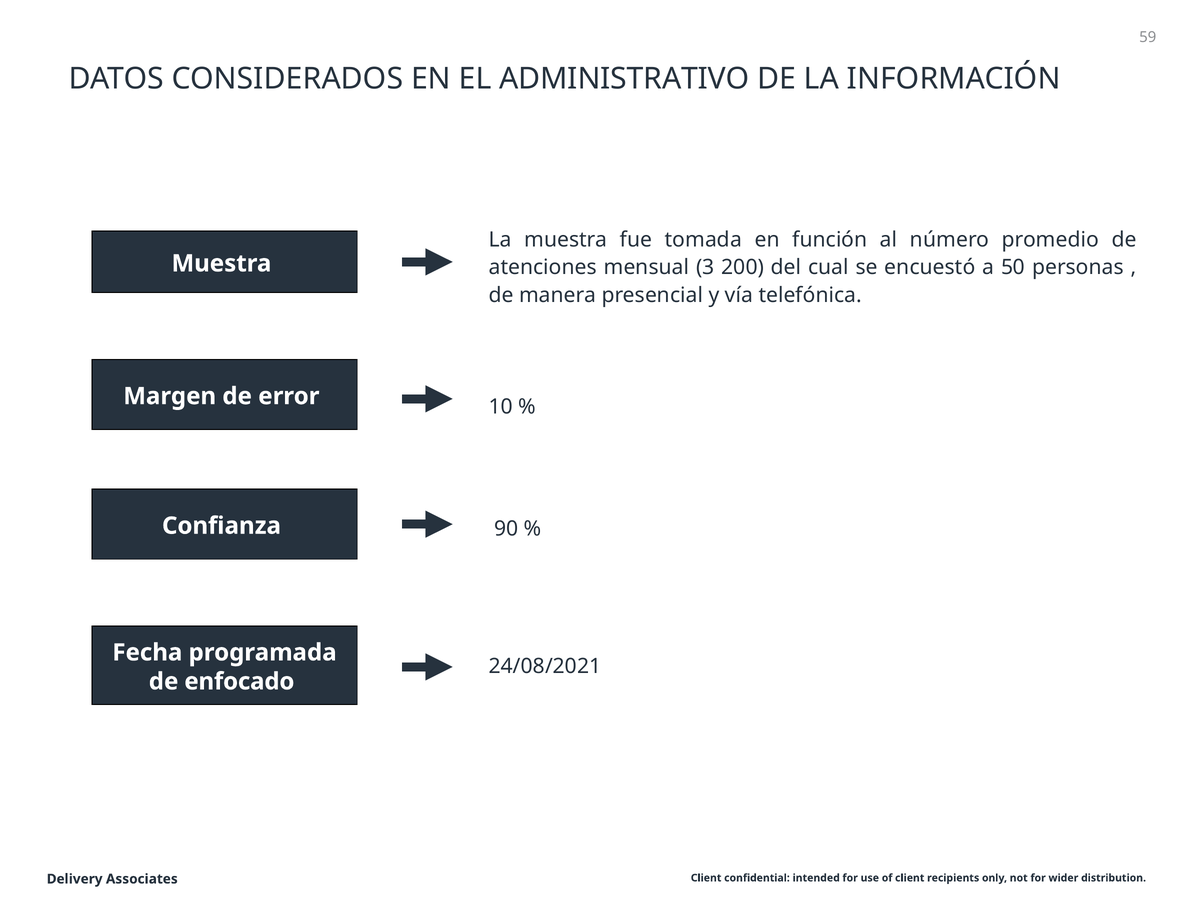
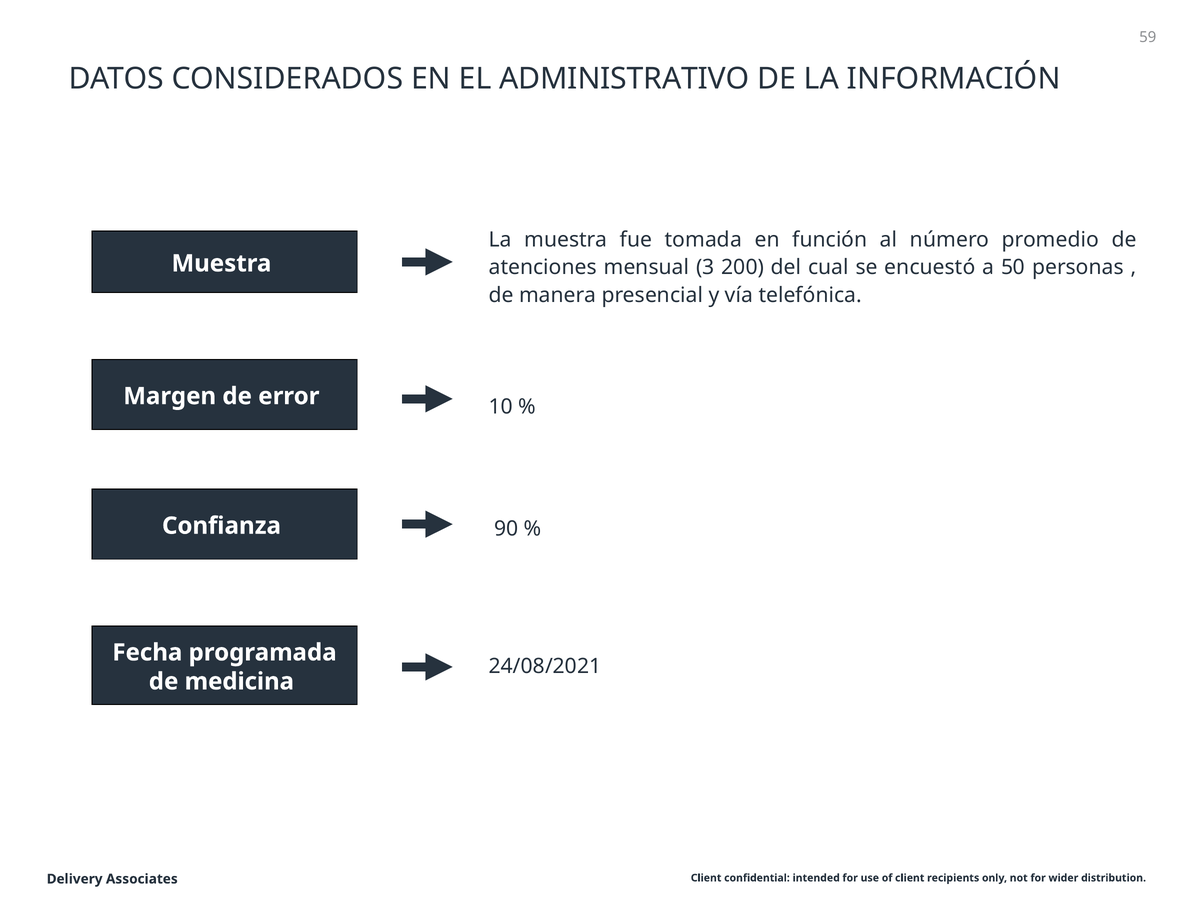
enfocado: enfocado -> medicina (239, 682)
